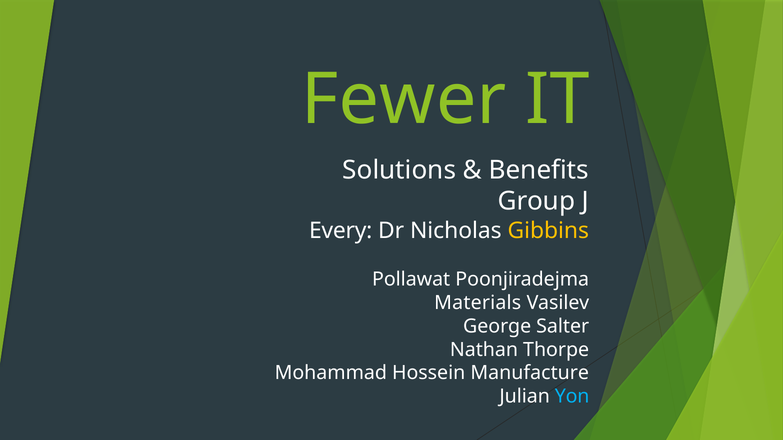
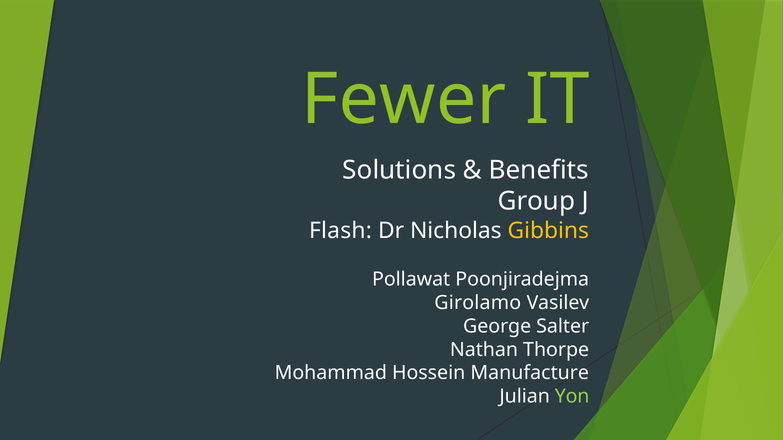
Every: Every -> Flash (340, 231)
Materials: Materials -> Girolamo (478, 303)
Yon colour: light blue -> light green (572, 397)
